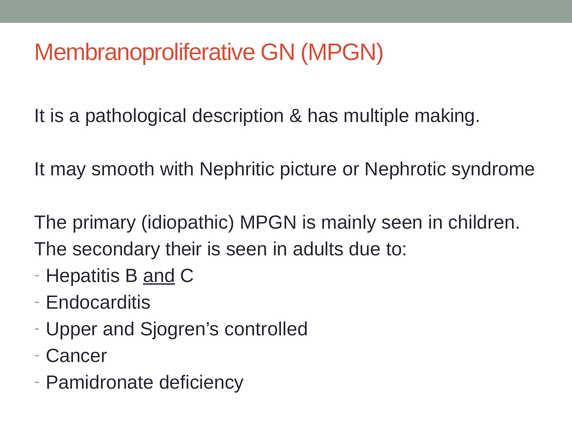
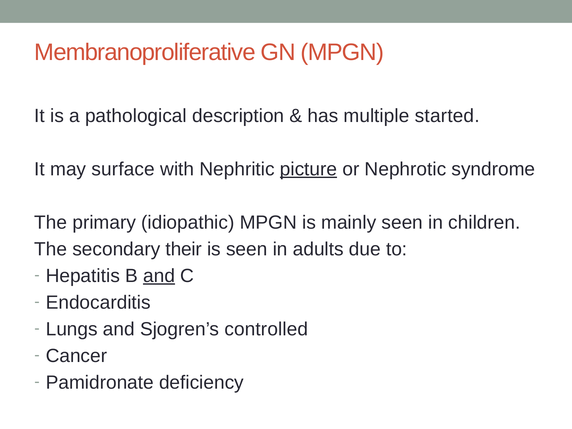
making: making -> started (447, 116)
smooth: smooth -> surface (123, 169)
picture underline: none -> present (309, 169)
Upper: Upper -> Lungs (72, 329)
